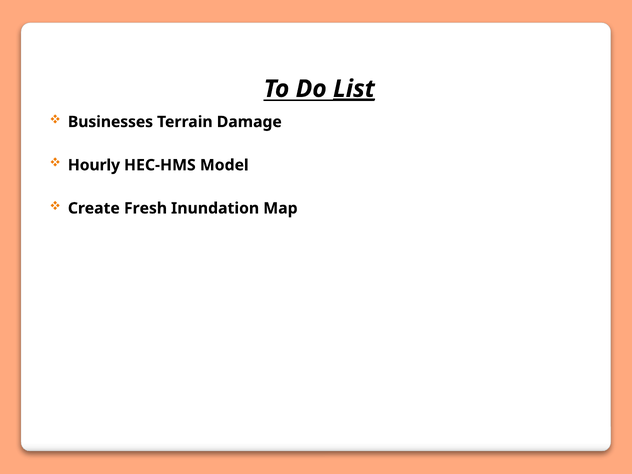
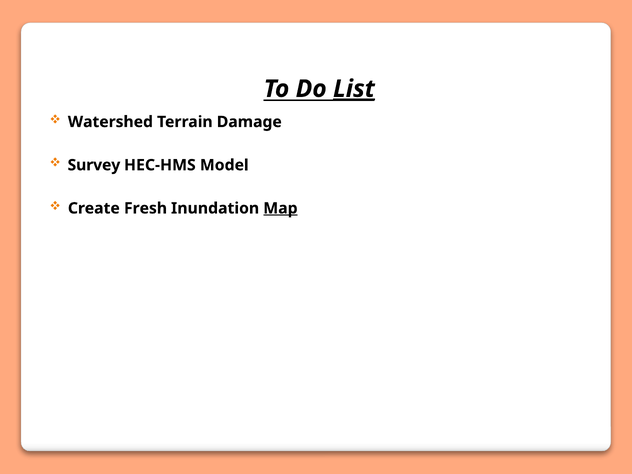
Businesses: Businesses -> Watershed (110, 122)
Hourly: Hourly -> Survey (94, 165)
Map underline: none -> present (280, 208)
